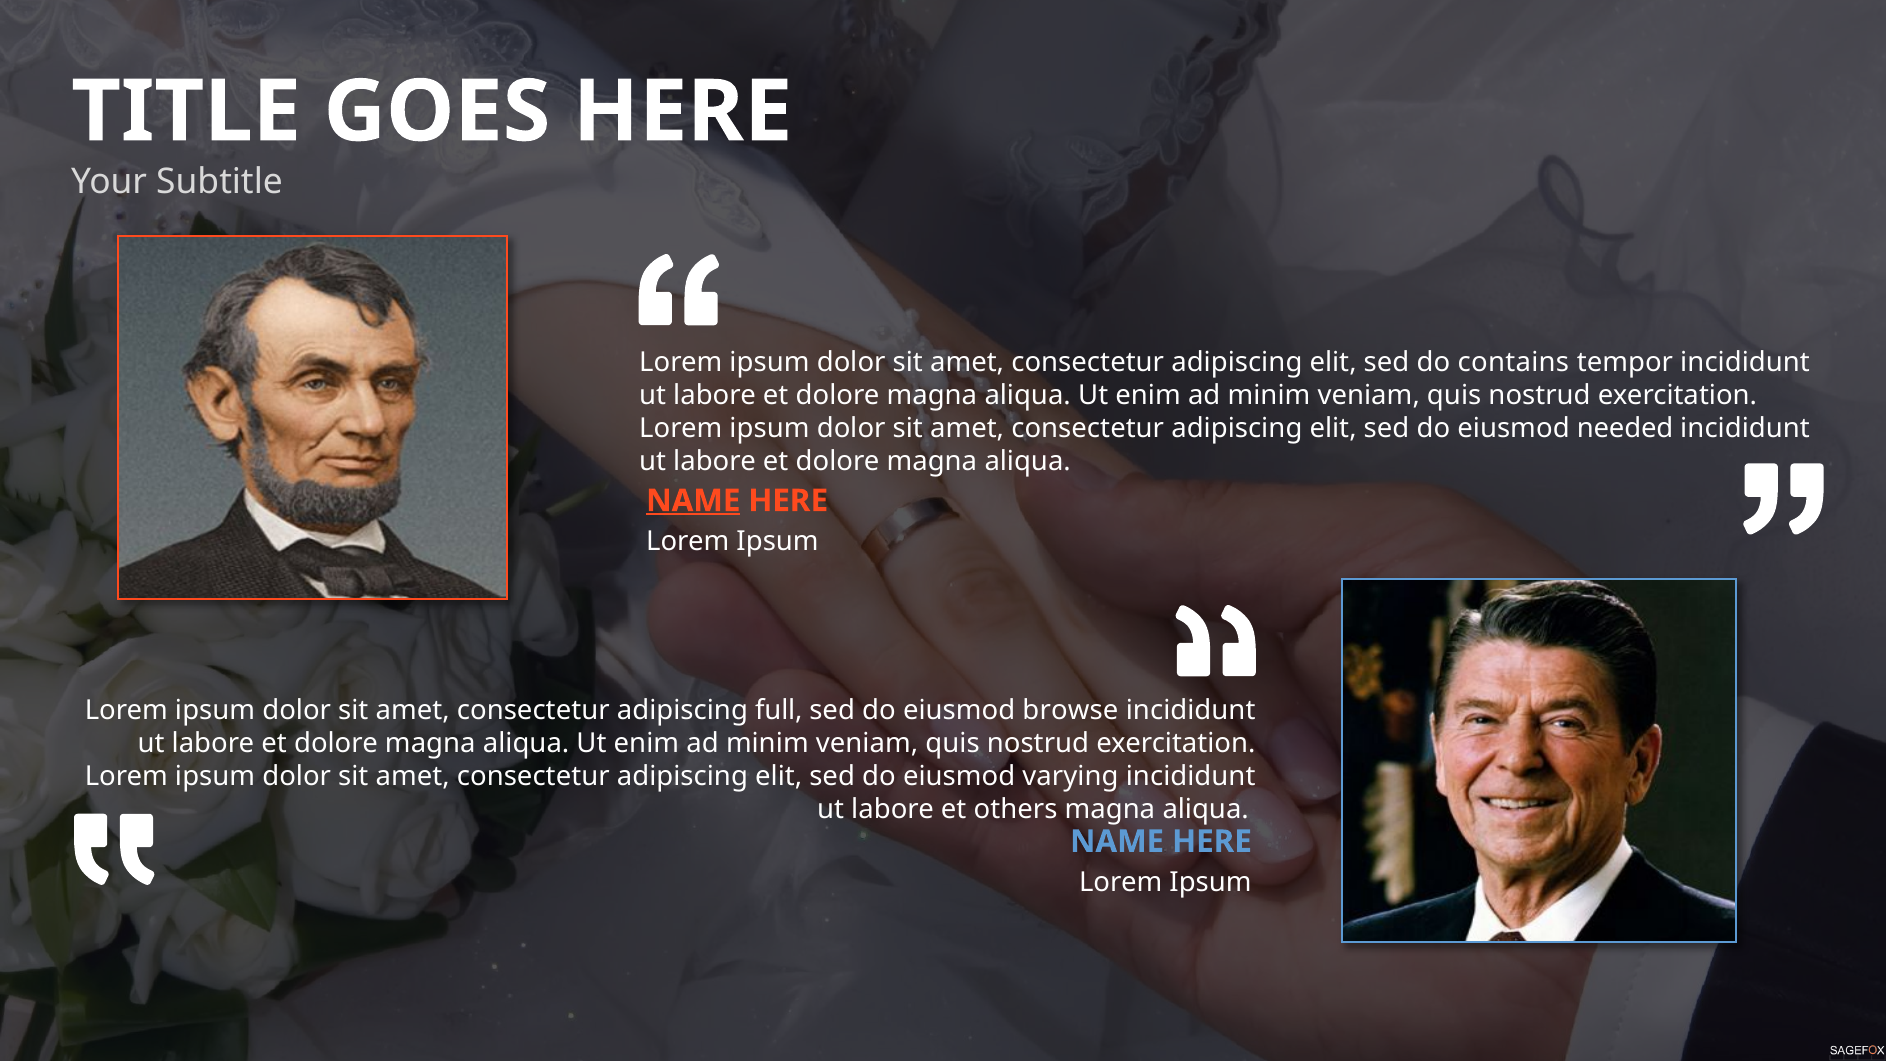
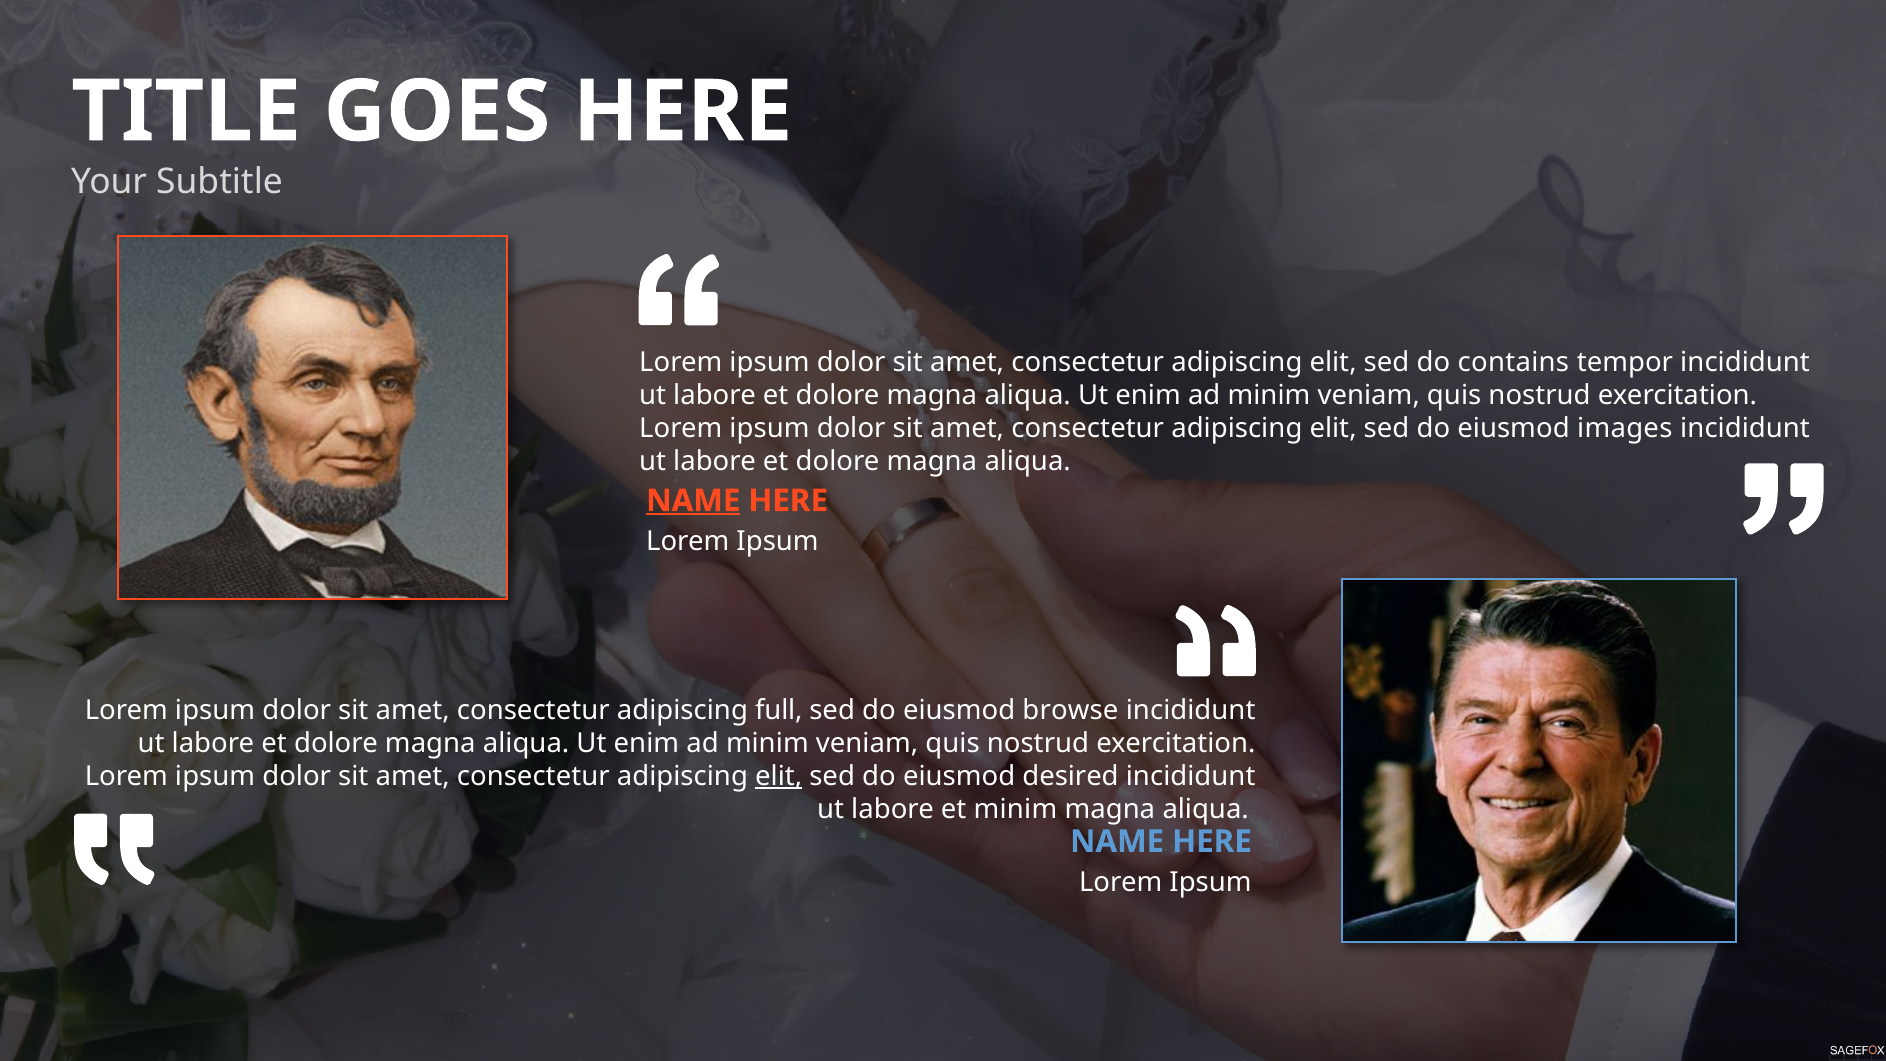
needed: needed -> images (1625, 429)
elit underline: none -> present (779, 776)
varying: varying -> desired (1071, 776)
et others: others -> minim (1015, 809)
